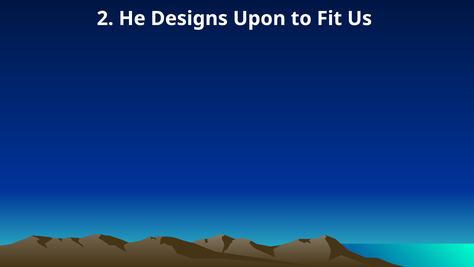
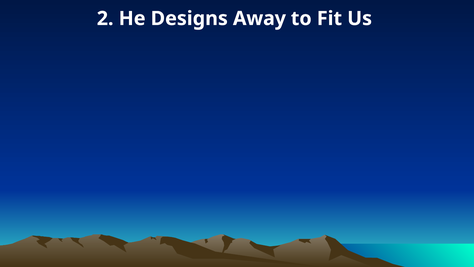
Upon: Upon -> Away (259, 19)
